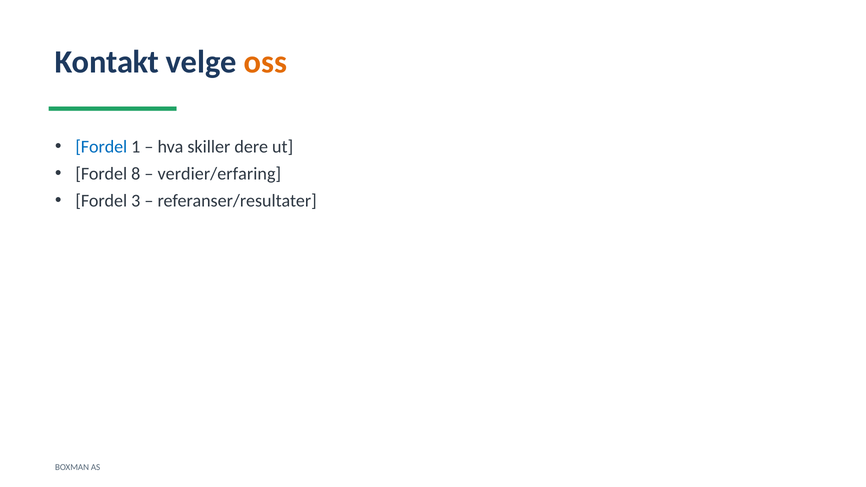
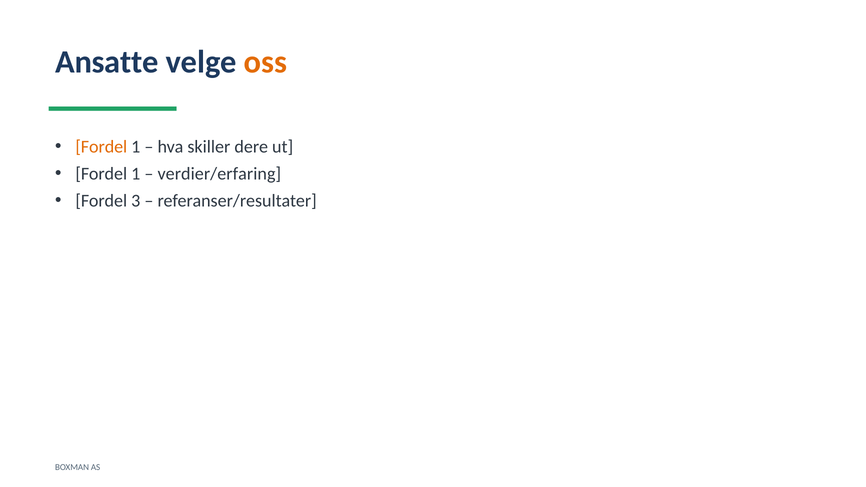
Kontakt: Kontakt -> Ansatte (107, 62)
Fordel colour: blue -> orange (101, 147)
8: 8 -> 1 (136, 174)
